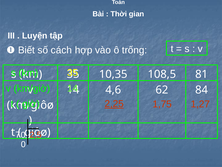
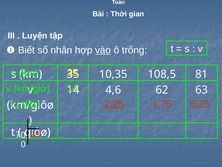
cách: cách -> nhân (61, 50)
vào underline: none -> present (103, 50)
84: 84 -> 63 (202, 90)
1,27: 1,27 -> 6,25 (200, 104)
